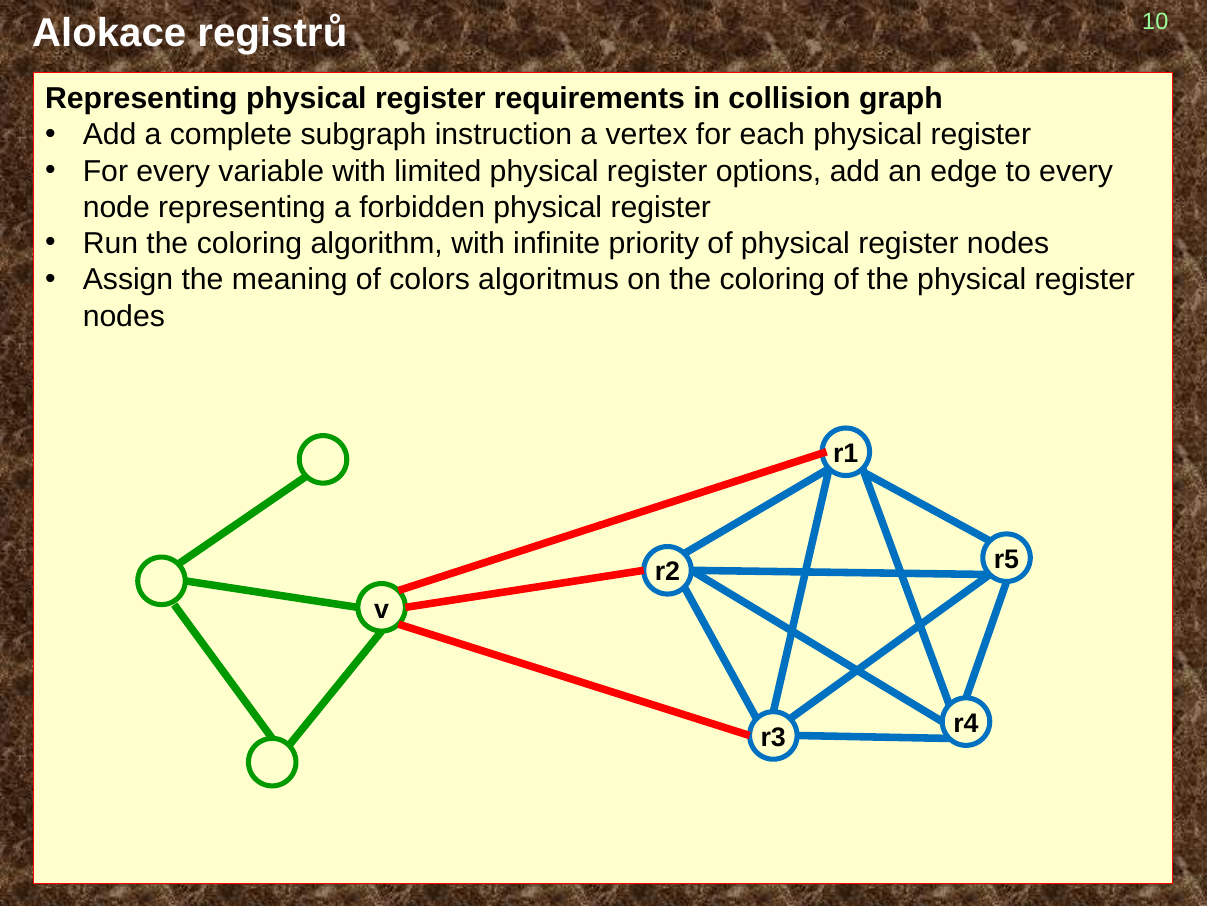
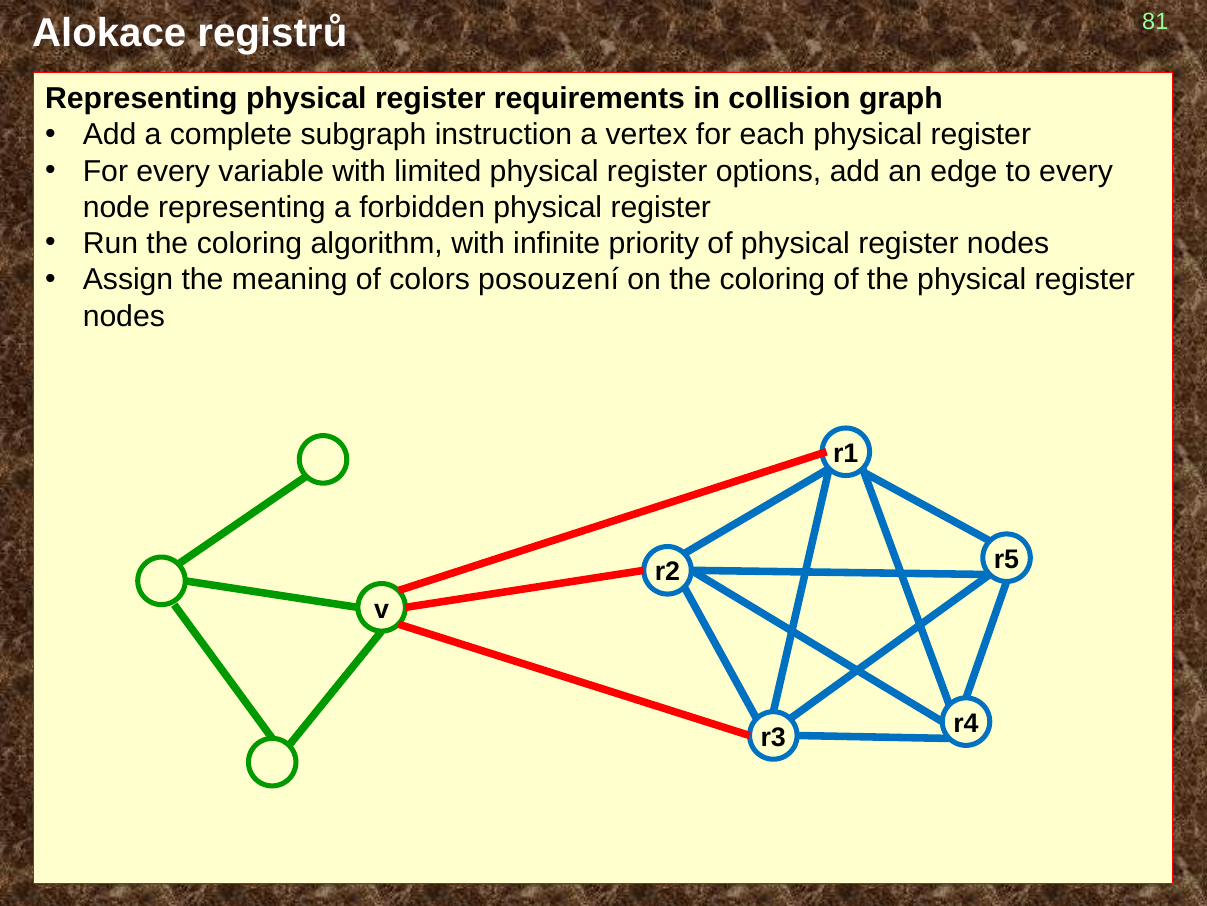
10: 10 -> 81 (1155, 22)
algoritmus: algoritmus -> posouzení (549, 280)
